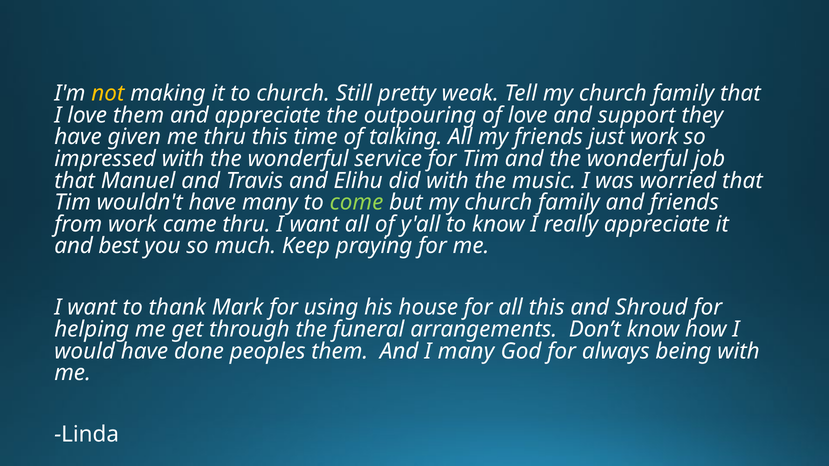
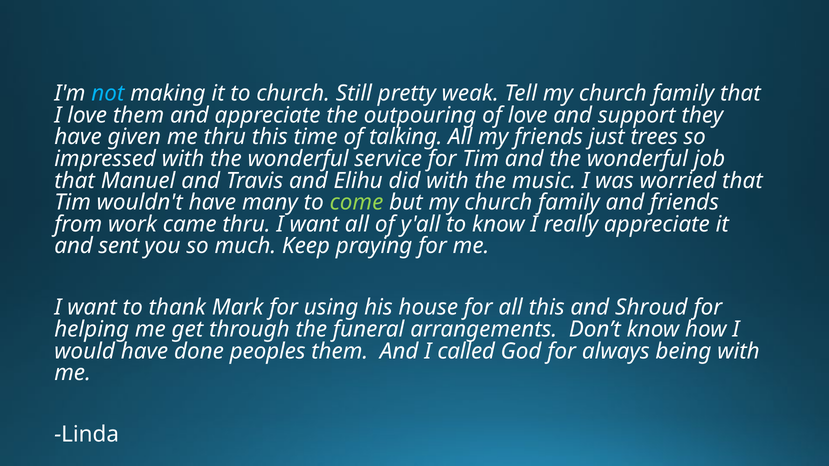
not colour: yellow -> light blue (108, 93)
just work: work -> trees (654, 137)
best: best -> sent (119, 246)
I many: many -> called (466, 351)
